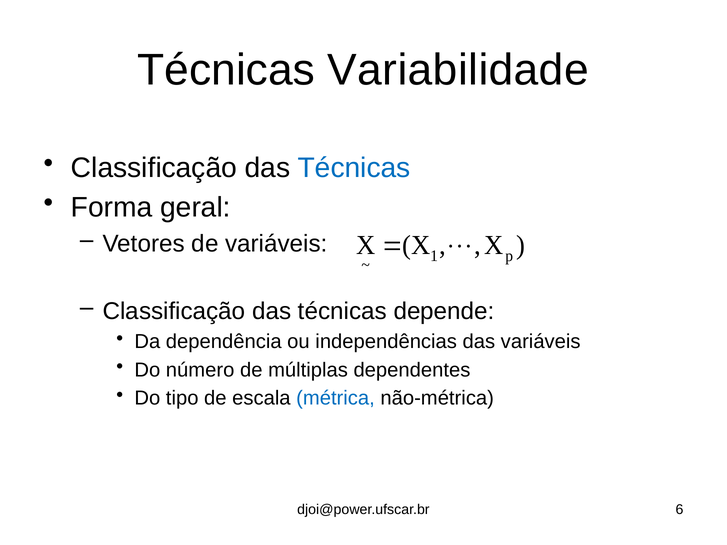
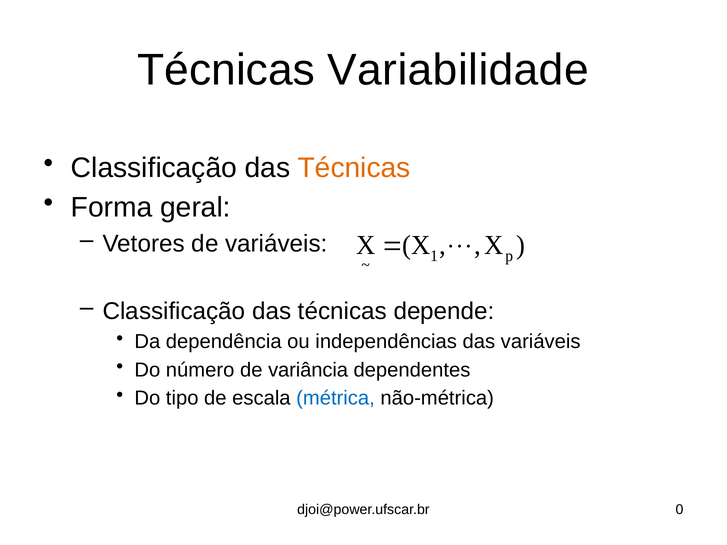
Técnicas colour: blue -> orange (354, 168)
múltiplas: múltiplas -> variância (308, 370)
6: 6 -> 0 (679, 510)
